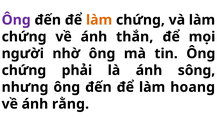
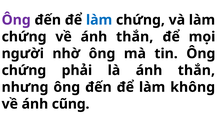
làm colour: orange -> blue (99, 20)
là ánh sông: sông -> thắn (196, 70)
hoang: hoang -> không (193, 87)
rằng: rằng -> cũng (71, 104)
